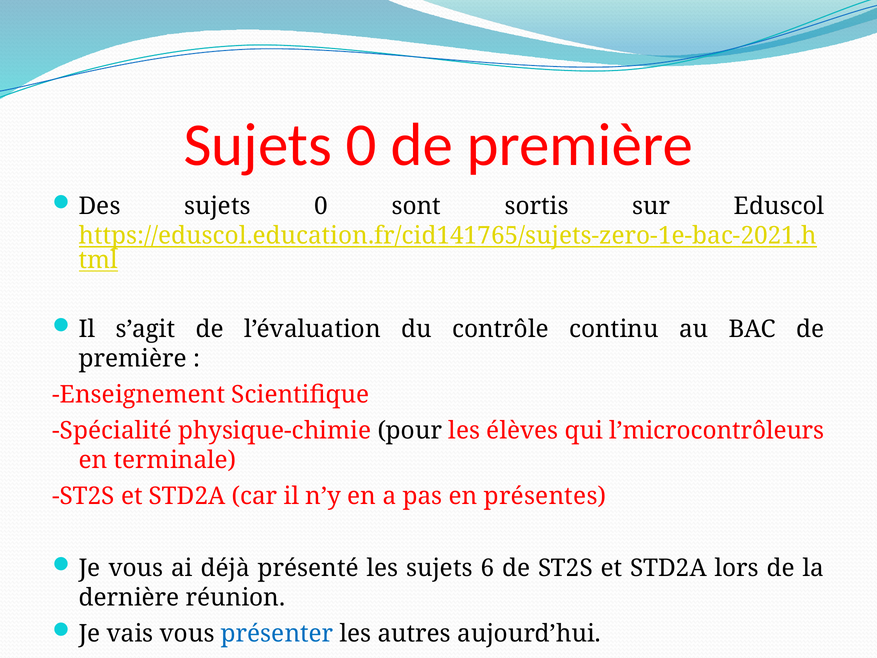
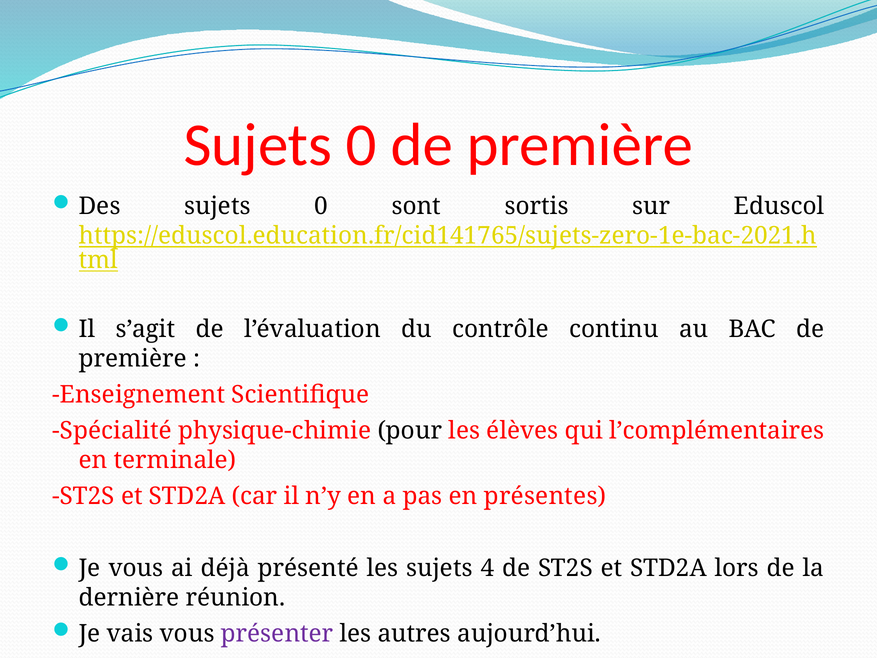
l’microcontrôleurs: l’microcontrôleurs -> l’complémentaires (717, 431)
6: 6 -> 4 (487, 568)
présenter colour: blue -> purple (277, 634)
